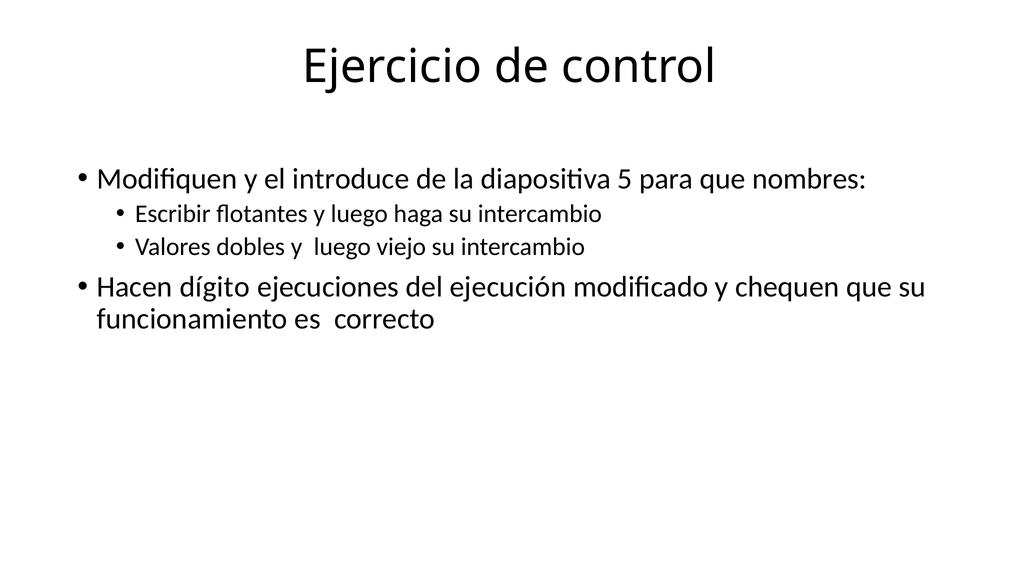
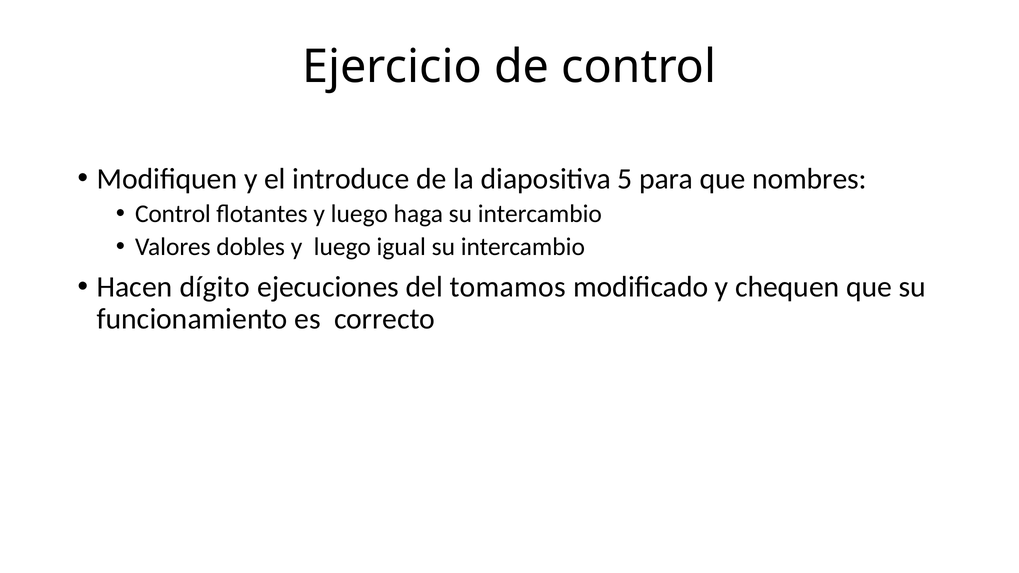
Escribir: Escribir -> Control (173, 214)
viejo: viejo -> igual (401, 247)
ejecución: ejecución -> tomamos (508, 287)
